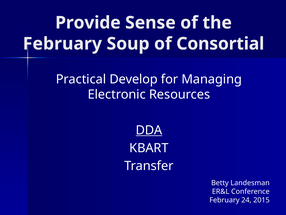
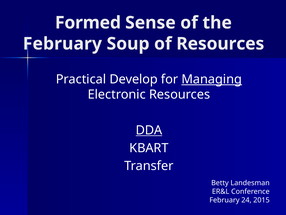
Provide: Provide -> Formed (88, 23)
of Consortial: Consortial -> Resources (220, 44)
Managing underline: none -> present (212, 79)
